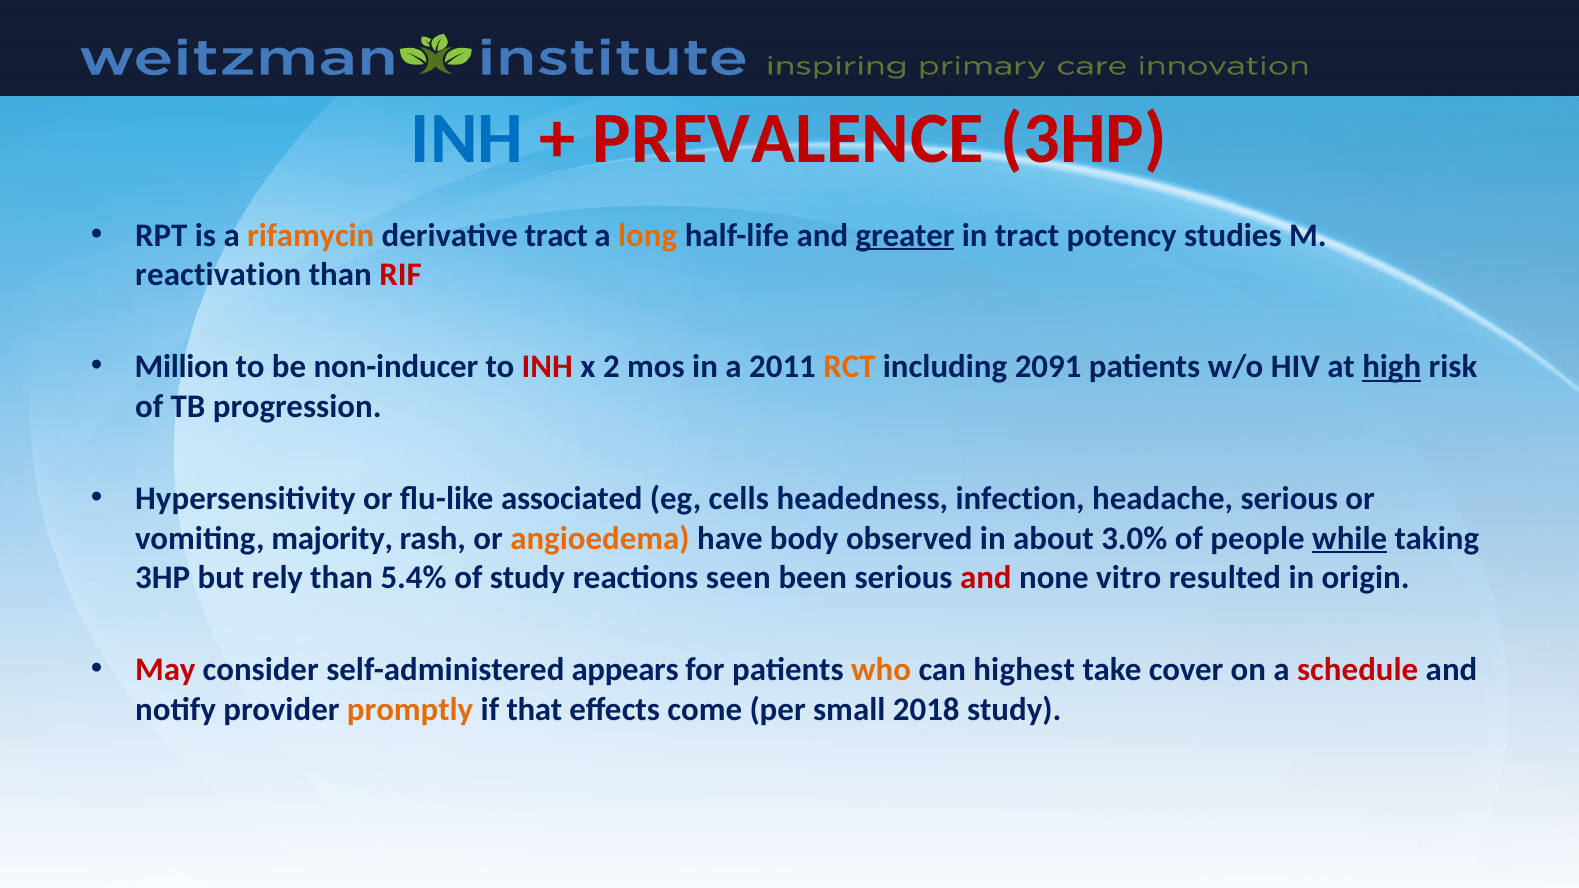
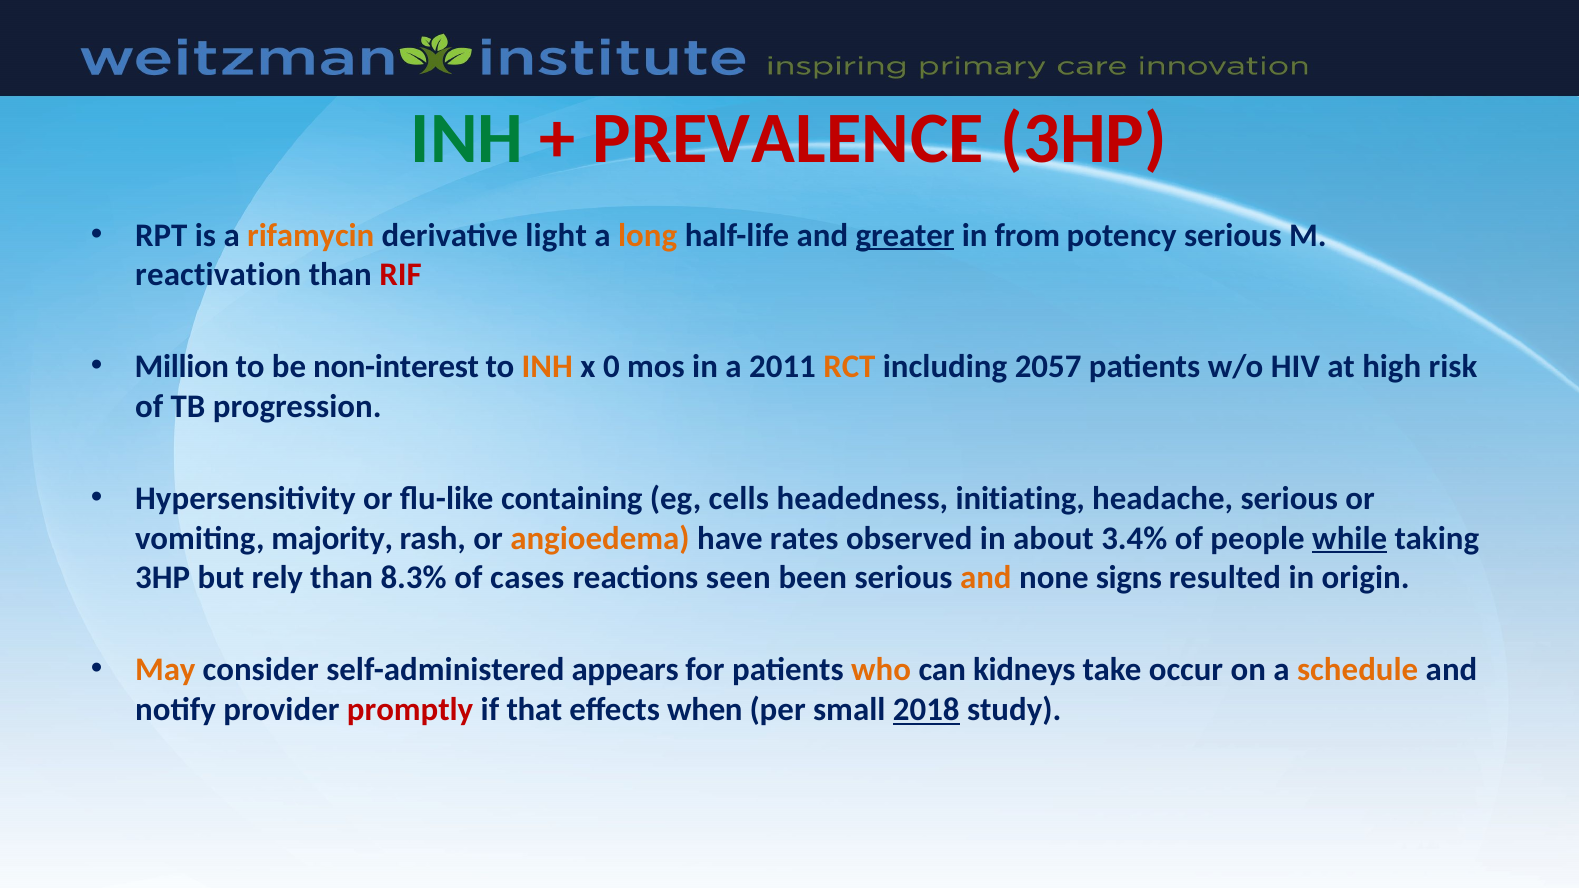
INH colour: blue -> green (467, 138)
derivative tract: tract -> light (556, 235)
in tract: tract -> from (1027, 235)
potency studies: studies -> serious (1233, 235)
non-inducer: non-inducer -> non-interest (396, 367)
INH colour: red -> orange (547, 367)
2: 2 -> 0 (611, 367)
2091: 2091 -> 2057 (1048, 367)
high underline: present -> none (1392, 367)
associated: associated -> containing (572, 499)
infection: infection -> initiating (1020, 499)
body: body -> rates (804, 538)
3.0%: 3.0% -> 3.4% (1134, 538)
5.4%: 5.4% -> 8.3% (414, 578)
of study: study -> cases (527, 578)
and colour: red -> orange (986, 578)
vitro: vitro -> signs (1129, 578)
May colour: red -> orange (165, 670)
highest: highest -> kidneys (1024, 670)
cover: cover -> occur (1186, 670)
schedule colour: red -> orange (1358, 670)
promptly colour: orange -> red (410, 710)
come: come -> when (705, 710)
2018 underline: none -> present (926, 710)
